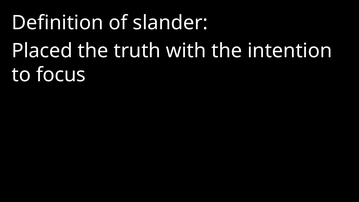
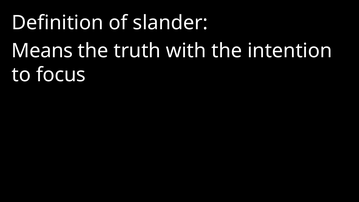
Placed: Placed -> Means (42, 51)
